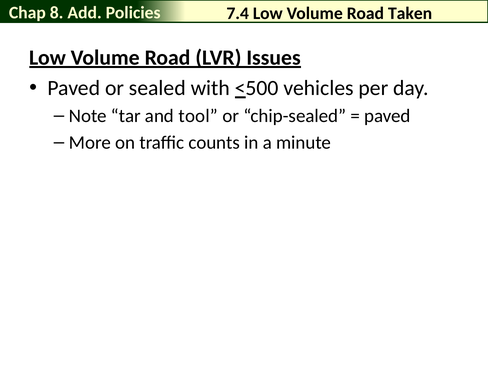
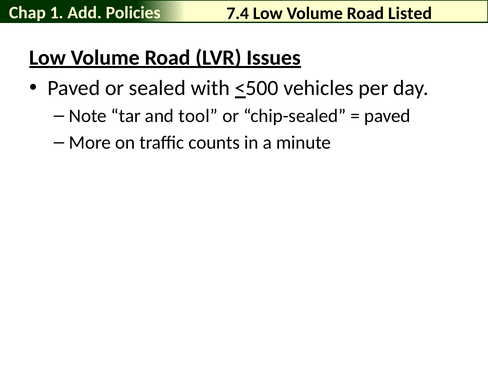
8: 8 -> 1 (57, 13)
Taken: Taken -> Listed (410, 13)
